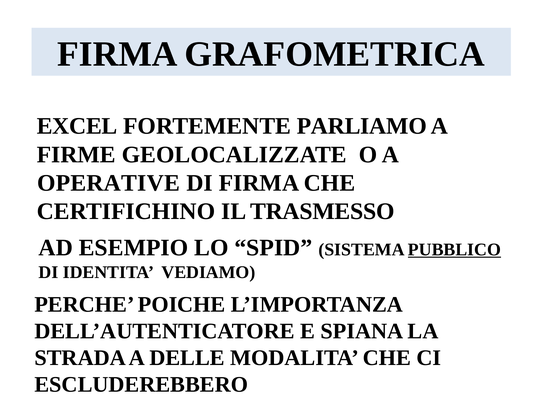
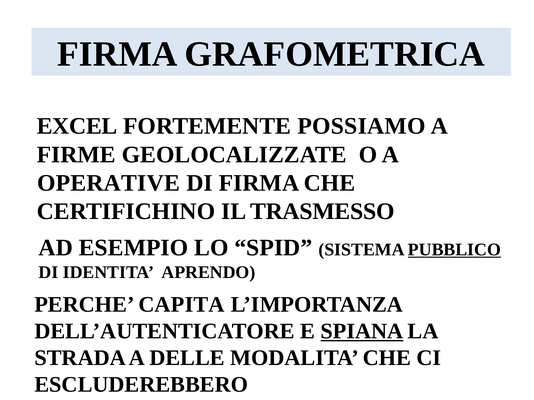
PARLIAMO: PARLIAMO -> POSSIAMO (362, 126)
VEDIAMO: VEDIAMO -> APRENDO (208, 272)
POICHE: POICHE -> CAPITA (181, 305)
SPIANA underline: none -> present (362, 331)
